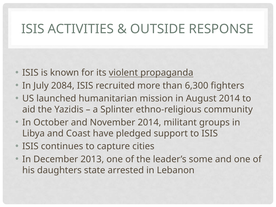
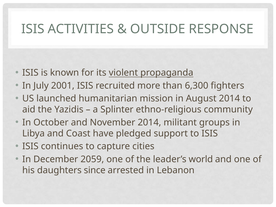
2084: 2084 -> 2001 (63, 86)
2013: 2013 -> 2059 (92, 159)
some: some -> world (201, 159)
state: state -> since (95, 170)
